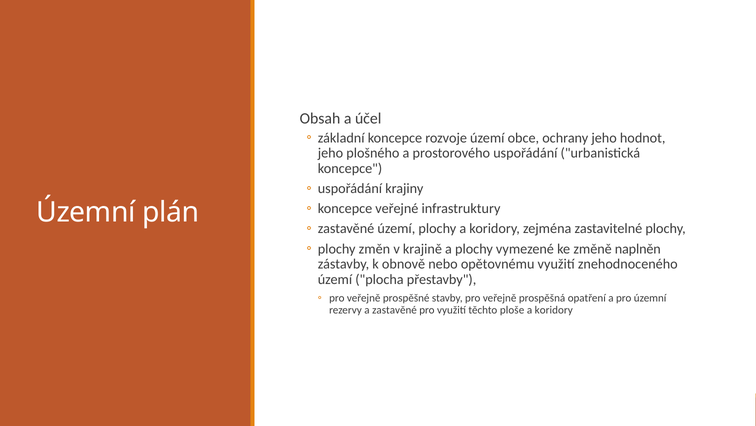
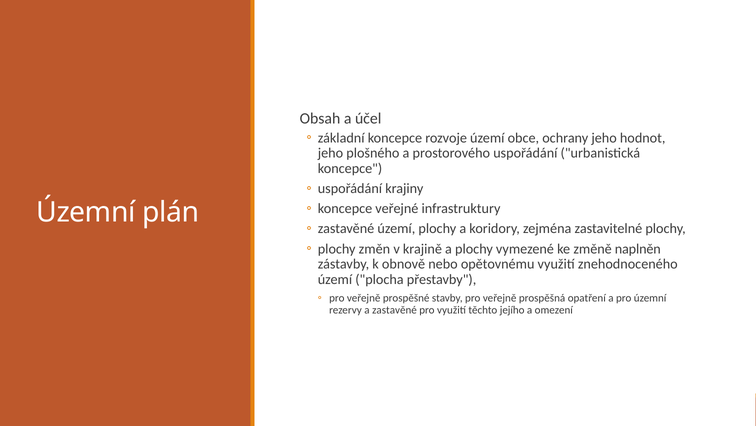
ploše: ploše -> jejího (512, 309)
koridory: koridory -> omezení (554, 309)
